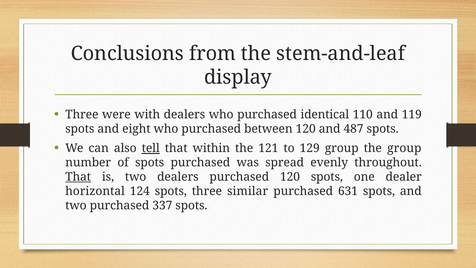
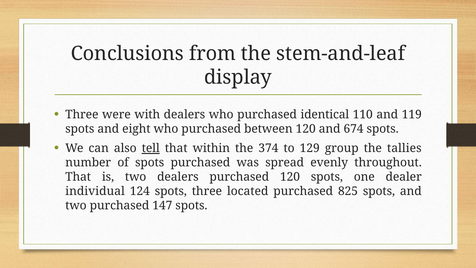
487: 487 -> 674 (354, 129)
121: 121 -> 374 (268, 148)
the group: group -> tallies (404, 148)
That underline: present -> none (78, 177)
horizontal: horizontal -> individual (95, 191)
similar: similar -> located (248, 191)
631: 631 -> 825 (348, 191)
337: 337 -> 147 (162, 205)
